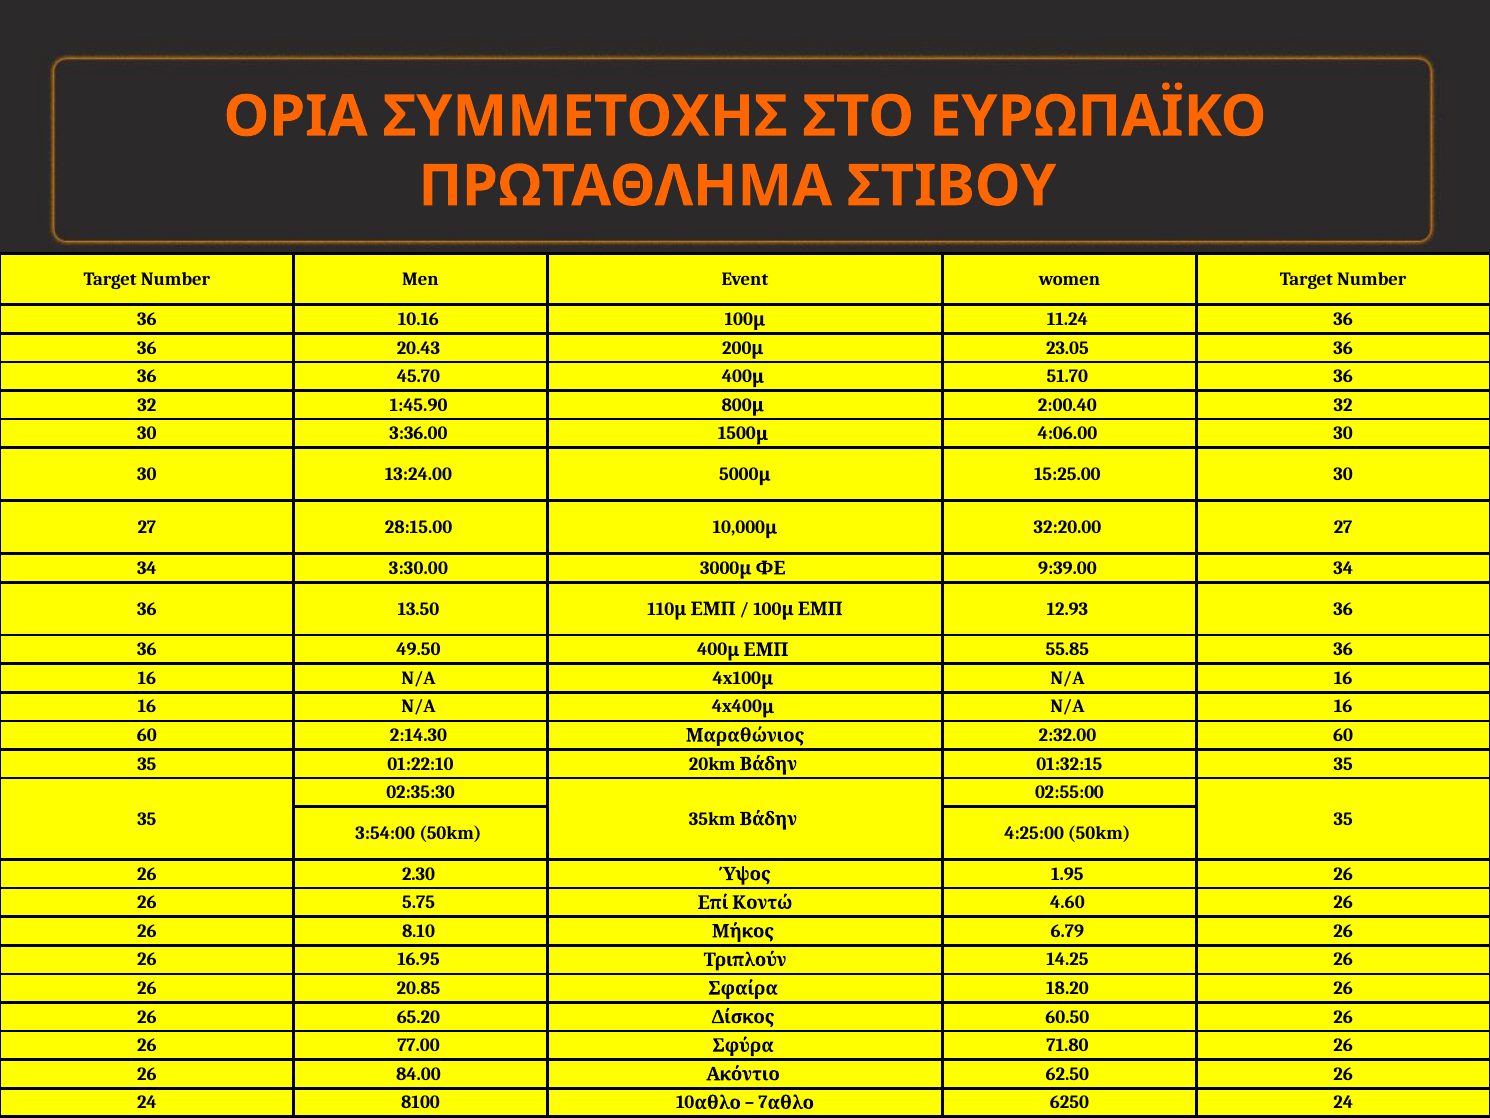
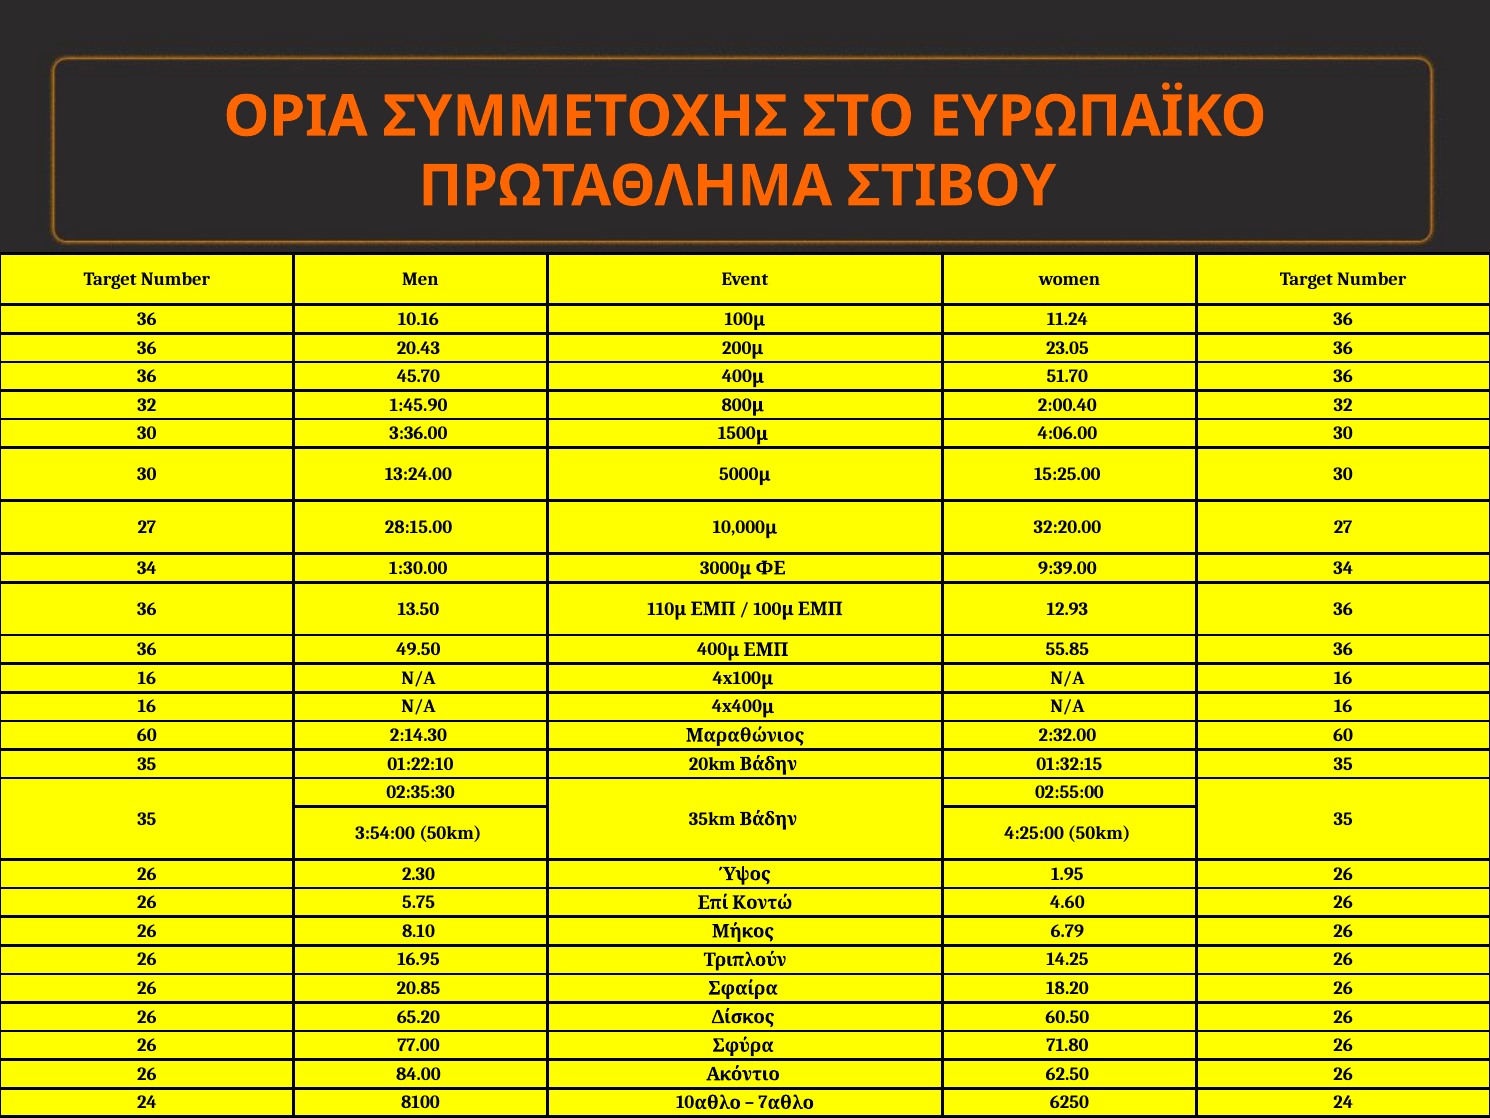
3:30.00: 3:30.00 -> 1:30.00 (418, 568)
